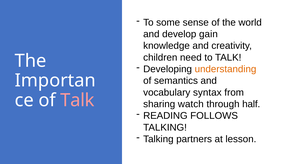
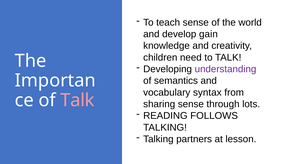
some: some -> teach (168, 22)
understanding colour: orange -> purple (225, 69)
sharing watch: watch -> sense (191, 104)
half: half -> lots (251, 104)
